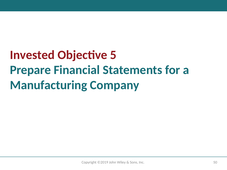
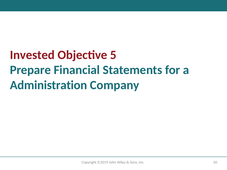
Manufacturing: Manufacturing -> Administration (49, 85)
